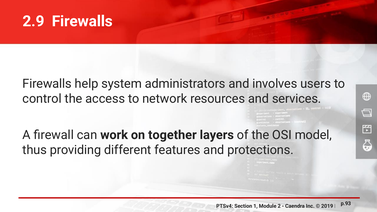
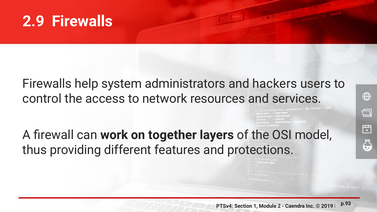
involves: involves -> hackers (275, 84)
